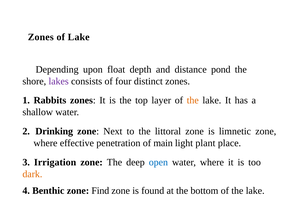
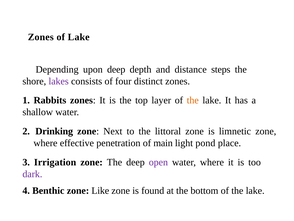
upon float: float -> deep (116, 69)
pond: pond -> steps (221, 69)
plant: plant -> pond (205, 143)
open colour: blue -> purple (158, 162)
dark colour: orange -> purple (32, 174)
Find: Find -> Like (100, 190)
